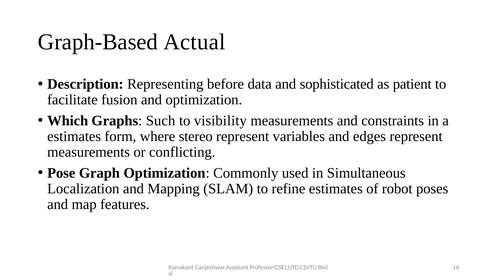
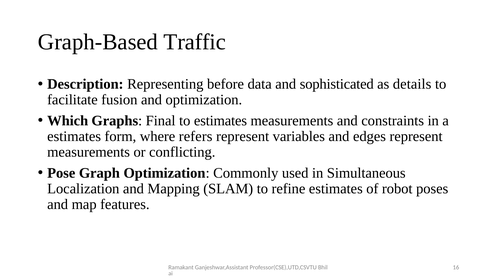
Actual: Actual -> Traffic (195, 42)
patient: patient -> details (412, 84)
Such: Such -> Final (161, 121)
to visibility: visibility -> estimates (220, 121)
stereo: stereo -> refers (196, 136)
